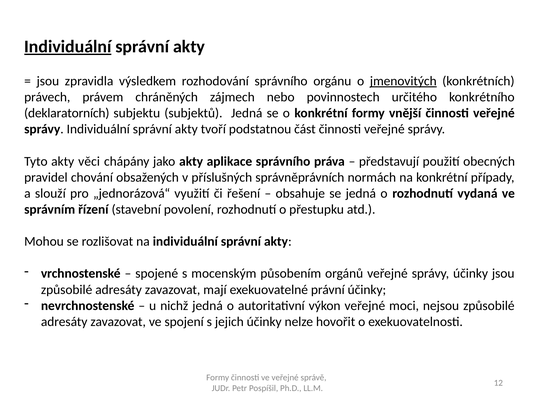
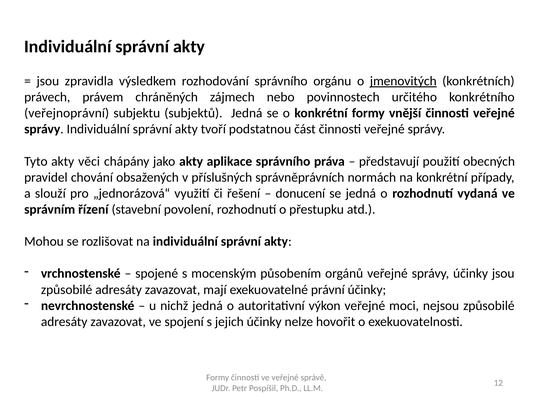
Individuální underline: present -> none (68, 47)
deklaratorních: deklaratorních -> veřejnoprávní (67, 113)
obsahuje: obsahuje -> donucení (300, 193)
